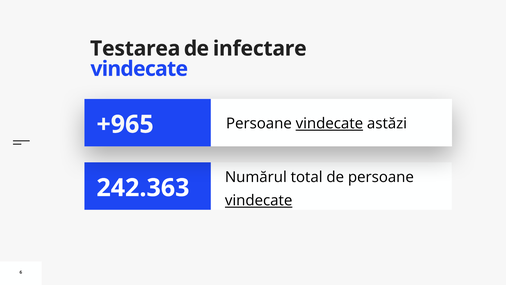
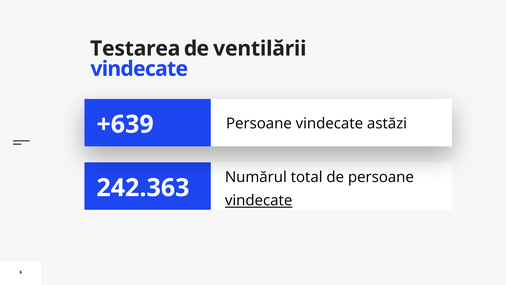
infectare: infectare -> ventilării (260, 49)
+965: +965 -> +639 (125, 124)
vindecate underline: present -> none (329, 124)
